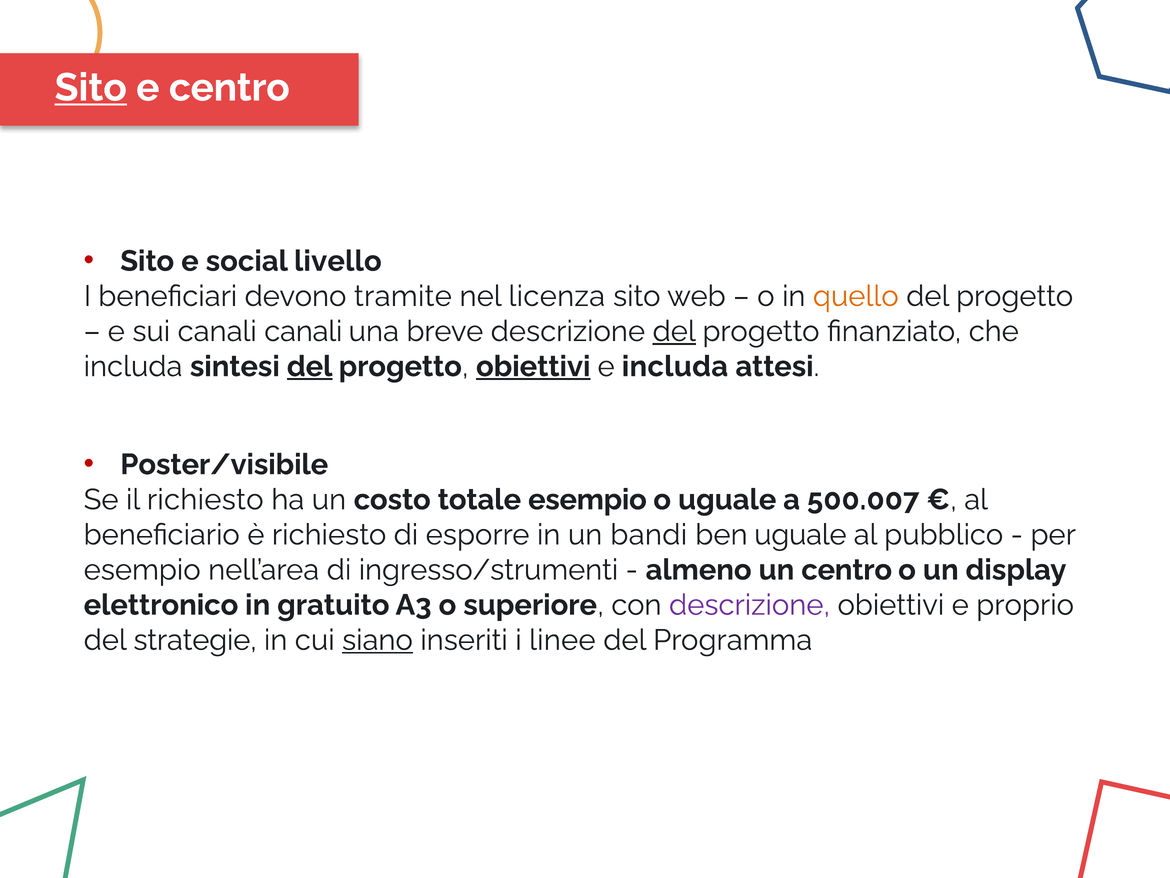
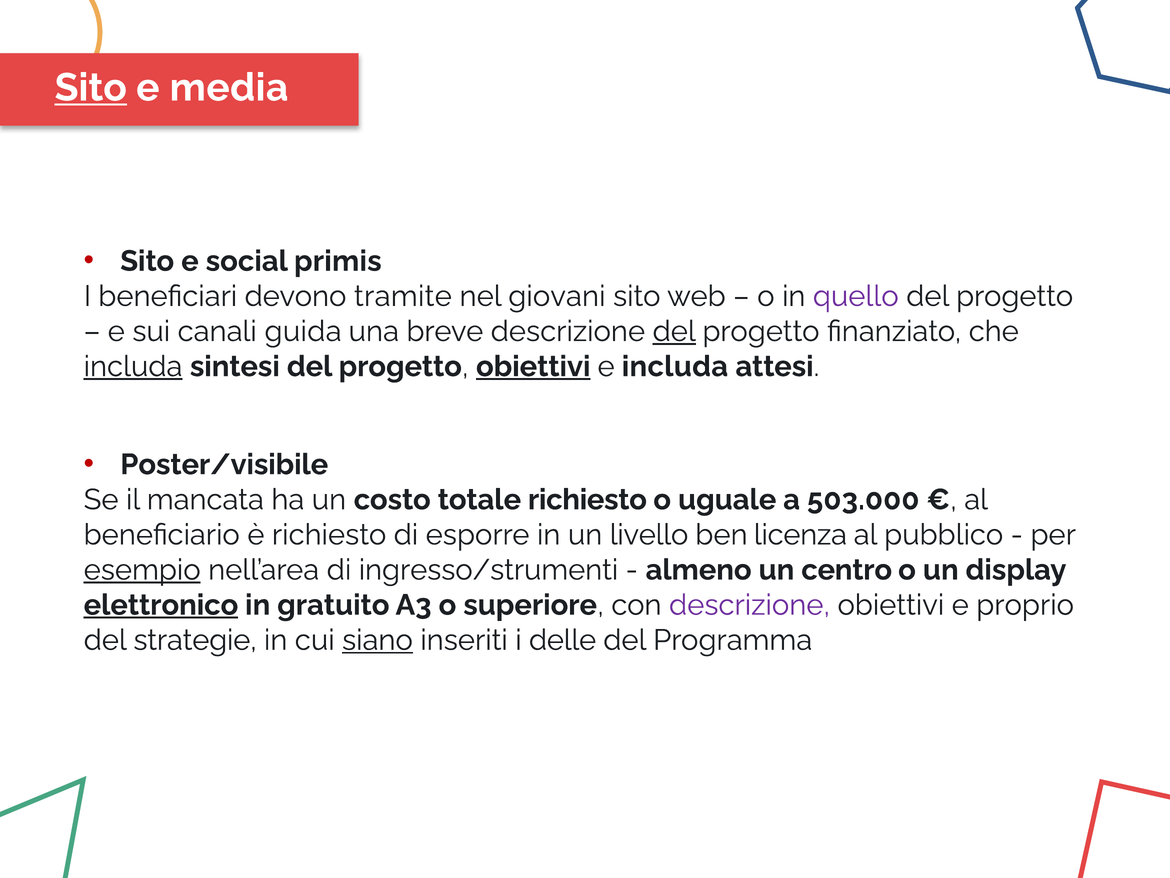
e centro: centro -> media (229, 88)
livello: livello -> primis (338, 261)
licenza: licenza -> giovani (557, 296)
quello colour: orange -> purple (856, 296)
canali canali: canali -> guida (303, 331)
includa underline: none -> present (133, 366)
del underline: present -> none (310, 366)
il richiesto: richiesto -> mancata (205, 499)
totale esempio: esempio -> richiesto (587, 499)
500.007: 500.007 -> 503.000 (863, 499)
bandi: bandi -> livello (649, 534)
ben uguale: uguale -> licenza (800, 534)
esempio underline: none -> present (142, 570)
elettronico underline: none -> present (161, 605)
linee: linee -> delle (563, 640)
